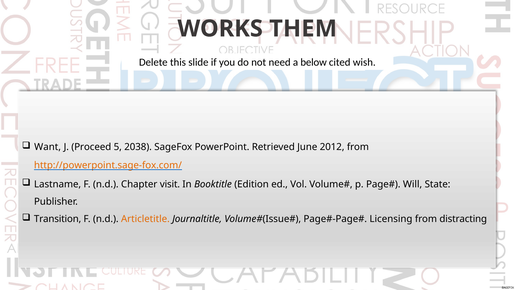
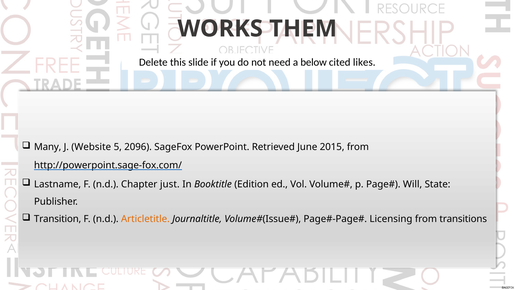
wish: wish -> likes (364, 62)
Want: Want -> Many (48, 147)
Proceed: Proceed -> Website (91, 147)
2038: 2038 -> 2096 (138, 147)
2012: 2012 -> 2015 (332, 147)
http://powerpoint.sage-fox.com/ colour: orange -> black (108, 165)
visit: visit -> just (170, 184)
distracting: distracting -> transitions (463, 219)
